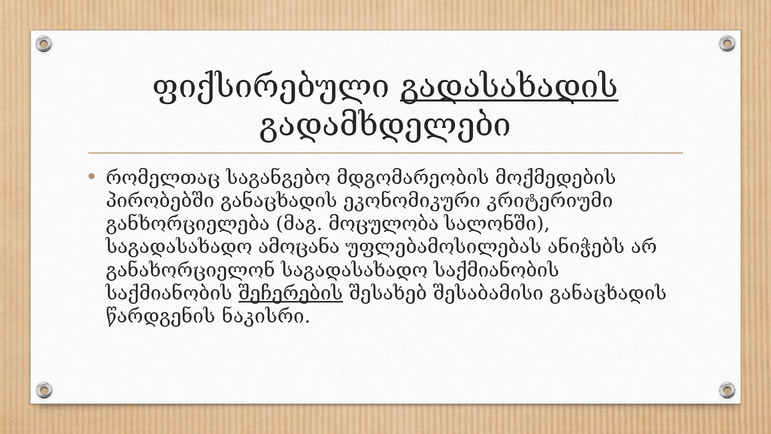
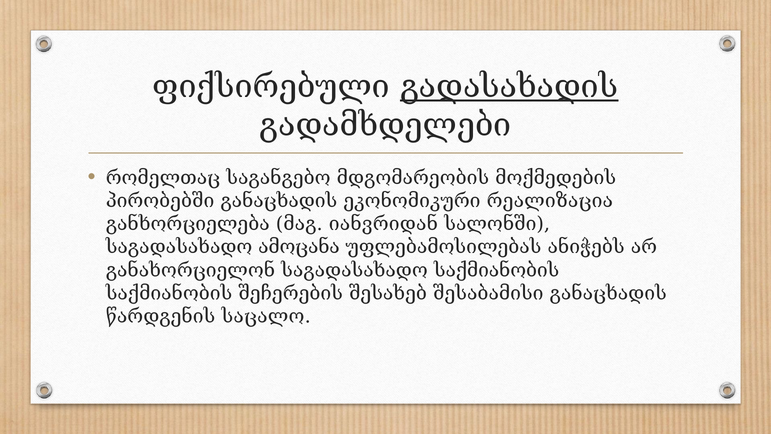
კრიტერიუმი: კრიტერიუმი -> რეალიზაცია (550, 201)
მოცულობა: მოცულობა -> იანვრიდან (383, 224)
შეჩერების underline: present -> none (291, 293)
ნაკისრი: ნაკისრი -> საცალო (266, 316)
